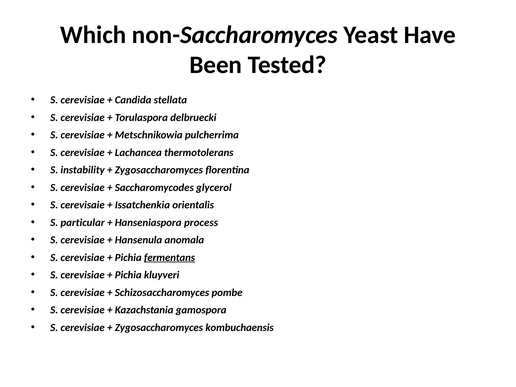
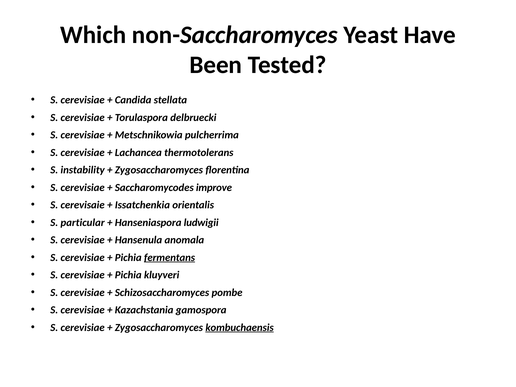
glycerol: glycerol -> improve (214, 188)
process: process -> ludwigii (201, 223)
kombuchaensis underline: none -> present (240, 327)
